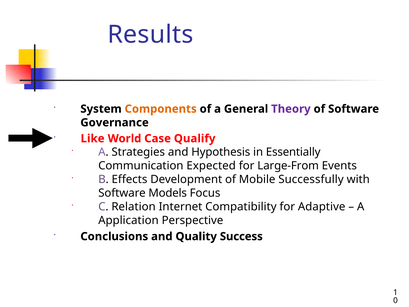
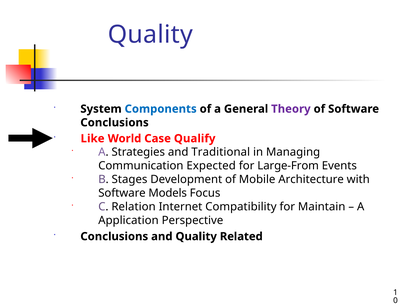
Results: Results -> Quality (150, 35)
Components colour: orange -> blue (161, 109)
Governance: Governance -> Conclusions (115, 122)
Hypothesis: Hypothesis -> Traditional (221, 152)
Essentially: Essentially -> Managing (293, 152)
Effects: Effects -> Stages (130, 179)
Successfully: Successfully -> Architecture (311, 179)
Adaptive: Adaptive -> Maintain (322, 207)
Success: Success -> Related (241, 236)
